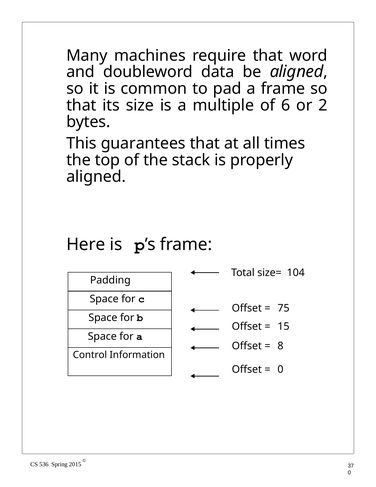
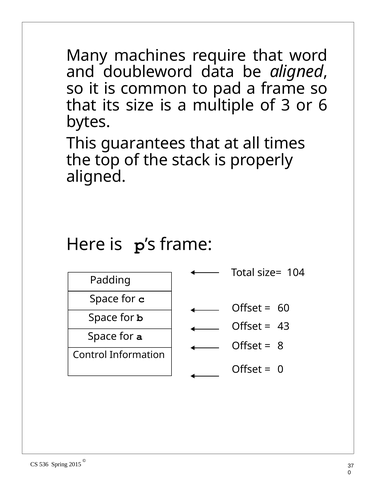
6: 6 -> 3 (286, 105)
2: 2 -> 6 (323, 105)
75: 75 -> 60 (284, 308)
15: 15 -> 43 (284, 326)
